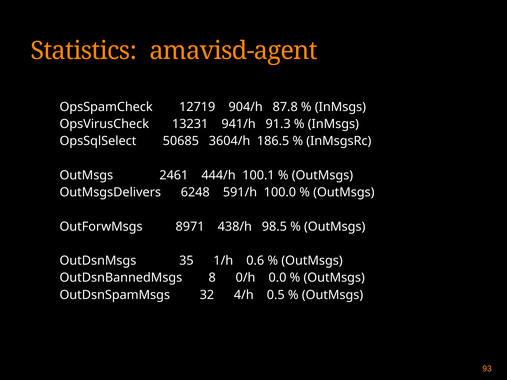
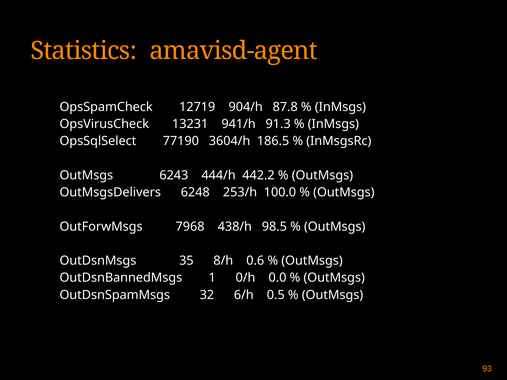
50685: 50685 -> 77190 (181, 141)
2461: 2461 -> 6243 (174, 175)
100.1: 100.1 -> 442.2 (258, 175)
591/h: 591/h -> 253/h (240, 192)
8971: 8971 -> 7968 (190, 227)
1/h: 1/h -> 8/h (223, 261)
8: 8 -> 1 (212, 278)
4/h: 4/h -> 6/h (244, 295)
